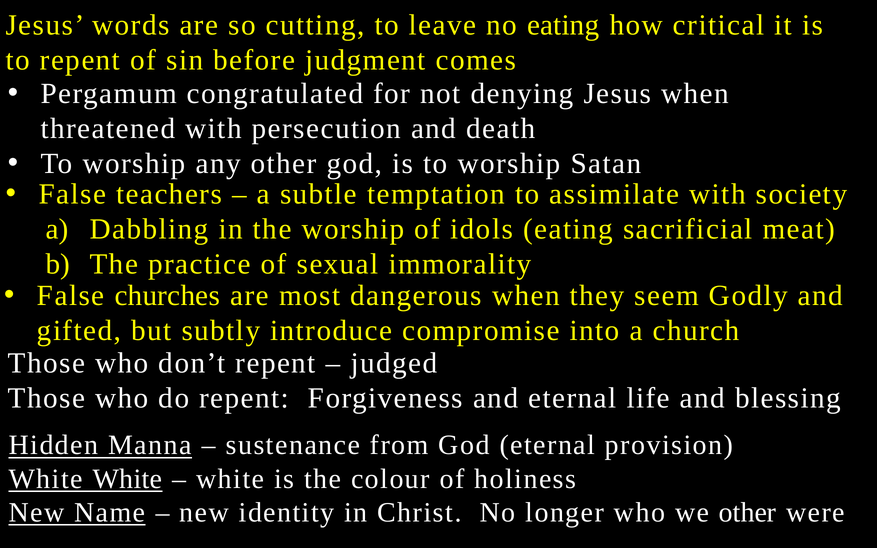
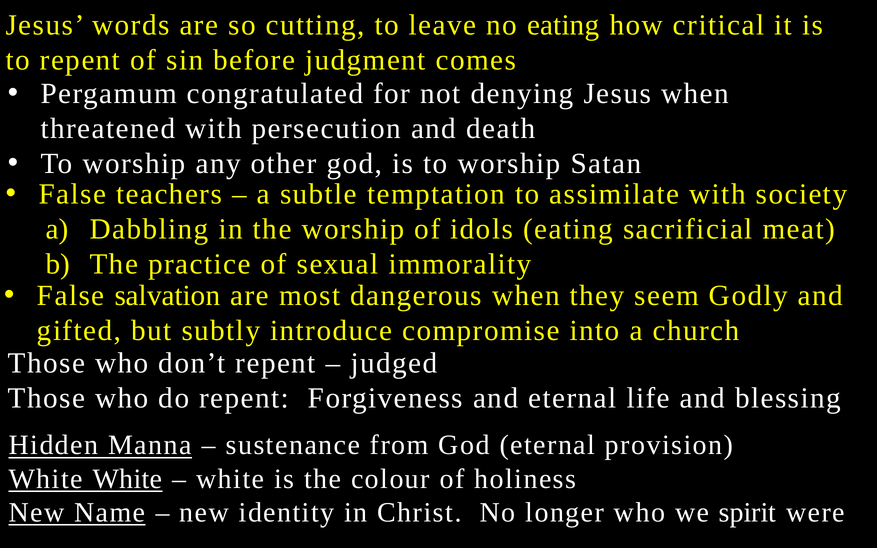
churches: churches -> salvation (167, 296)
we other: other -> spirit (748, 513)
